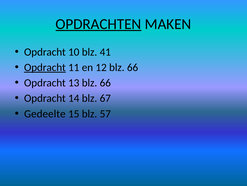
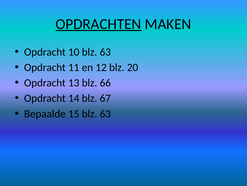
10 blz 41: 41 -> 63 (105, 52)
Opdracht underline: present -> none (45, 67)
12 blz 66: 66 -> 20 (133, 67)
Gedeelte: Gedeelte -> Bepaalde (45, 113)
15 blz 57: 57 -> 63 (105, 113)
